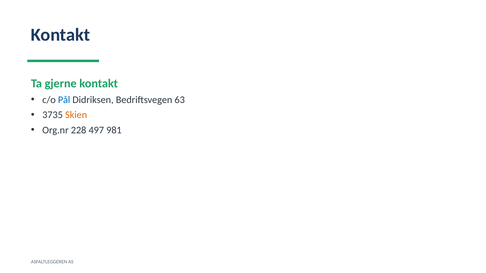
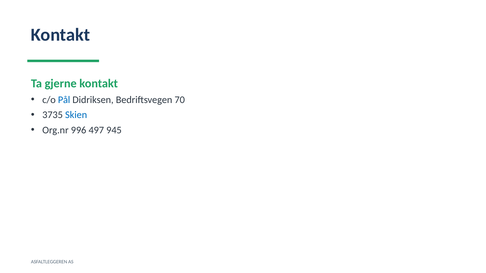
63: 63 -> 70 (180, 100)
Skien colour: orange -> blue (76, 115)
228: 228 -> 996 (79, 130)
981: 981 -> 945 (114, 130)
